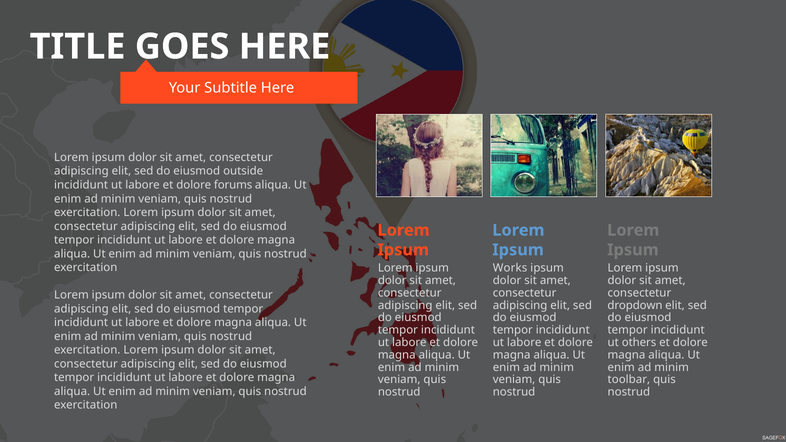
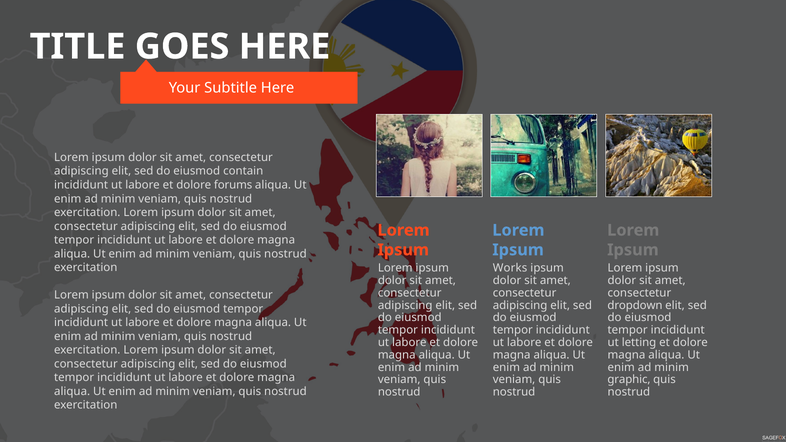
outside: outside -> contain (243, 171)
others: others -> letting (639, 343)
toolbar: toolbar -> graphic (629, 380)
